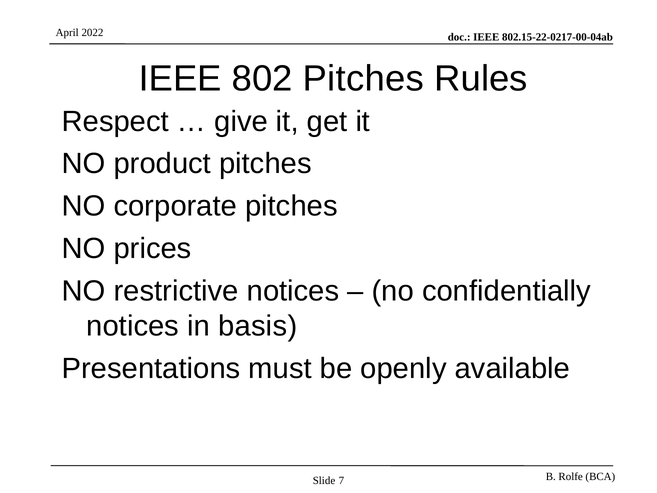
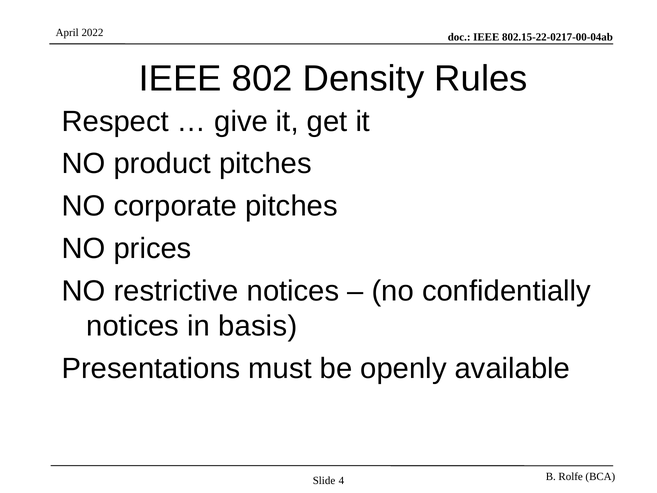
802 Pitches: Pitches -> Density (364, 79)
7: 7 -> 4 (341, 480)
